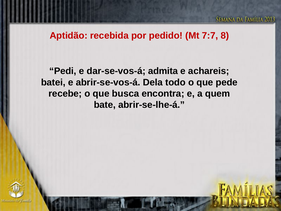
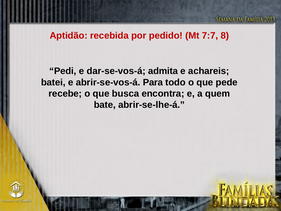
Dela: Dela -> Para (153, 82)
